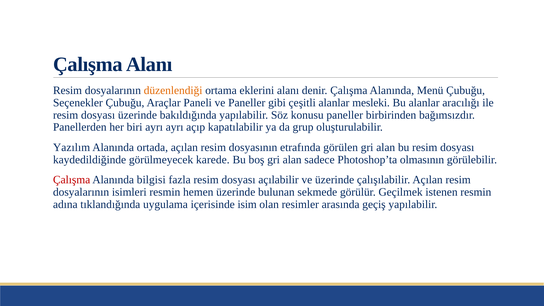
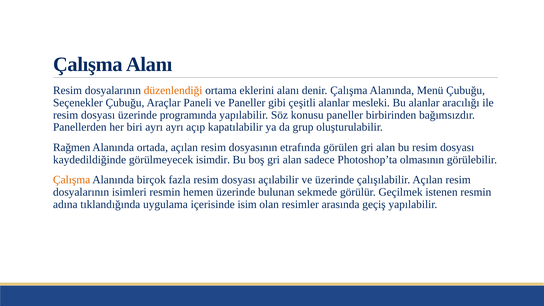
bakıldığında: bakıldığında -> programında (188, 115)
Yazılım: Yazılım -> Rağmen (72, 147)
karede: karede -> isimdir (213, 160)
Çalışma colour: red -> orange (72, 180)
bilgisi: bilgisi -> birçok (151, 180)
